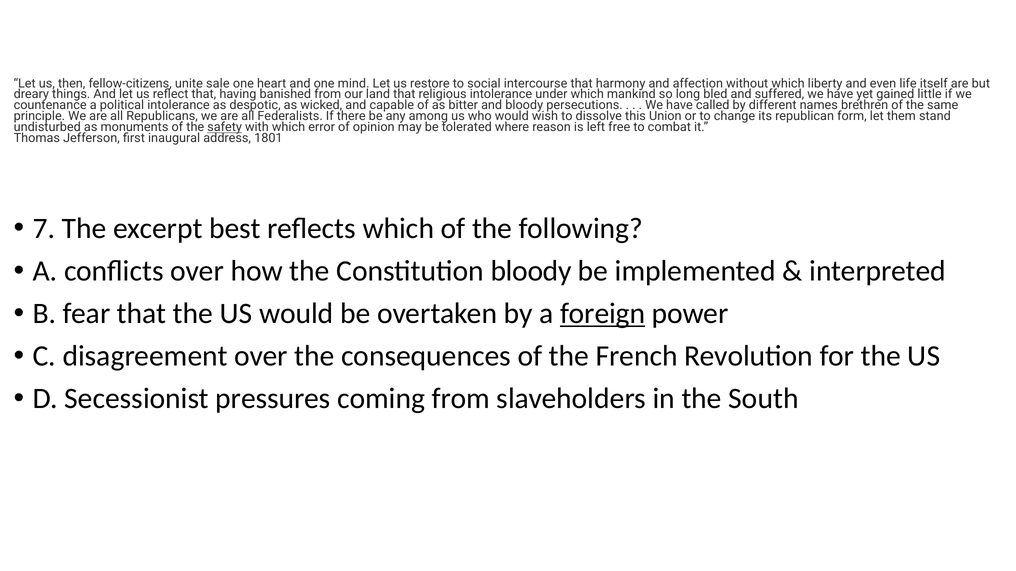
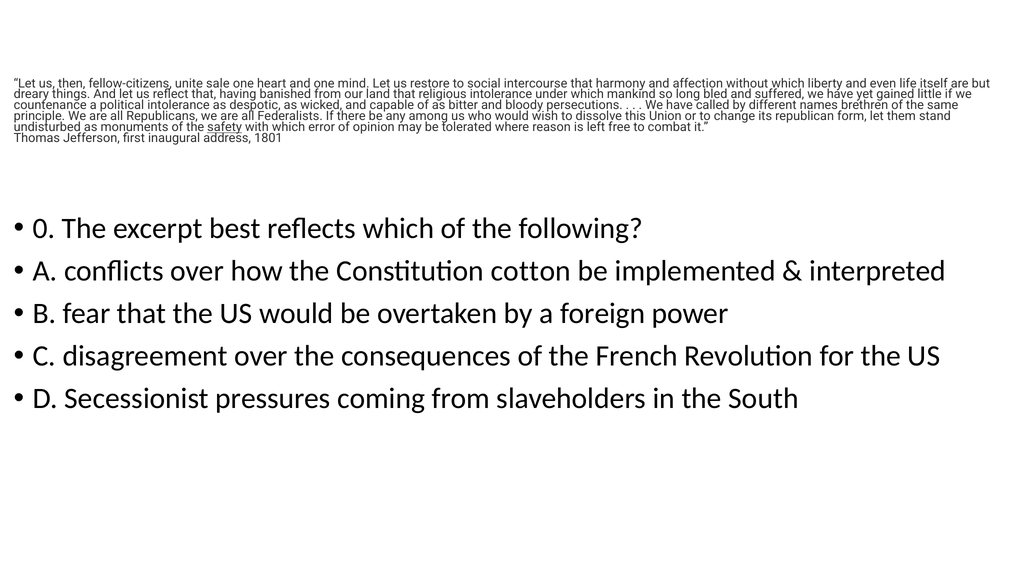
7: 7 -> 0 (44, 229)
Constitution bloody: bloody -> cotton (531, 271)
foreign underline: present -> none (603, 314)
